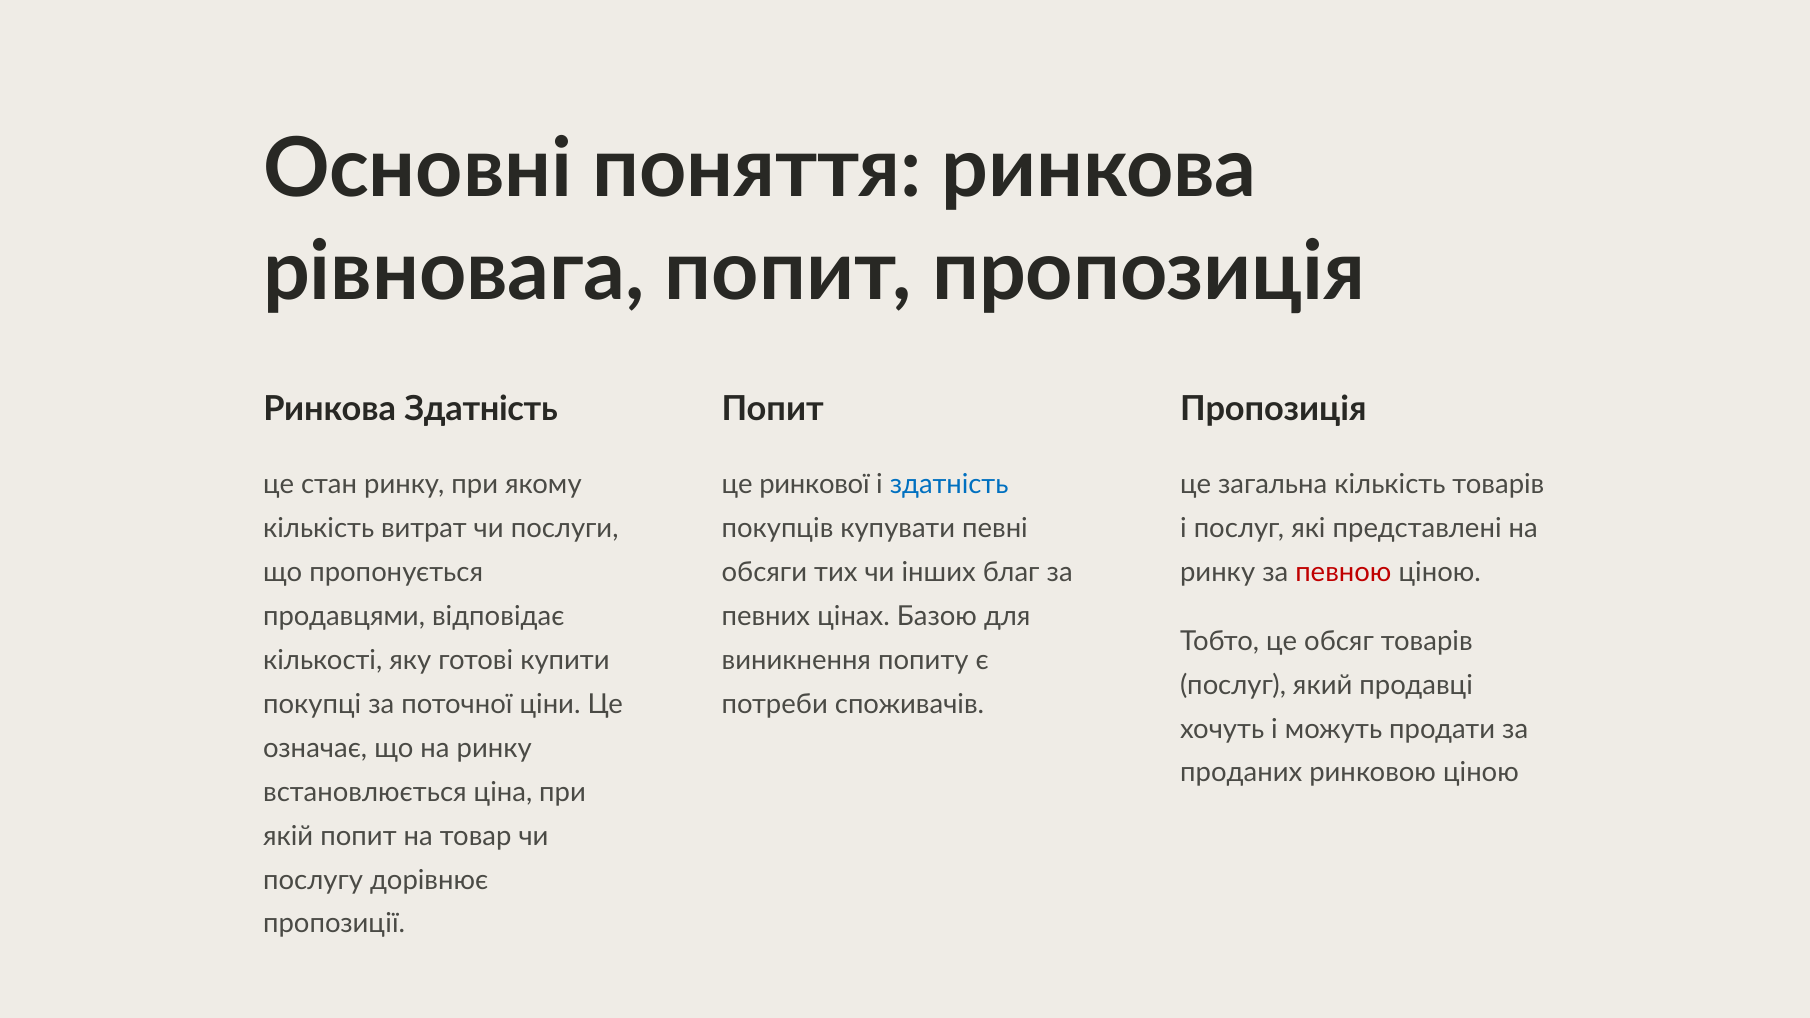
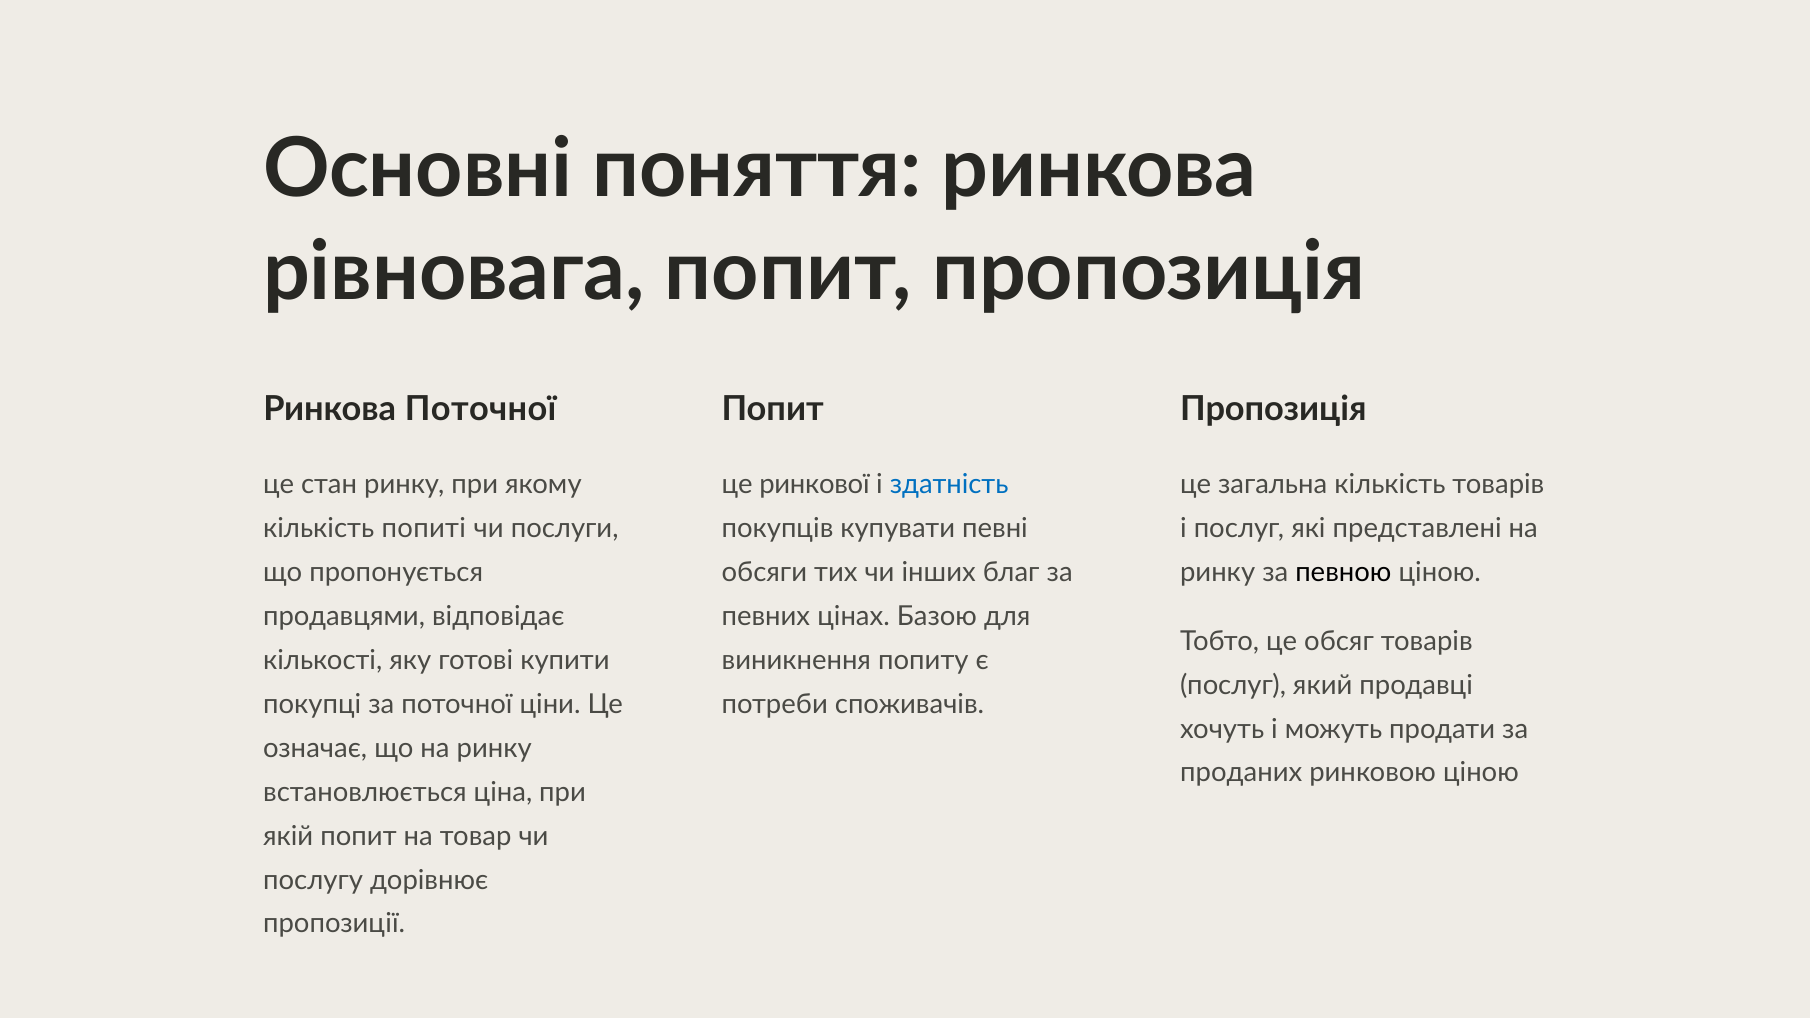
Ринкова Здатність: Здатність -> Поточної (481, 409)
витрат: витрат -> попиті (424, 528)
певною colour: red -> black (1343, 572)
